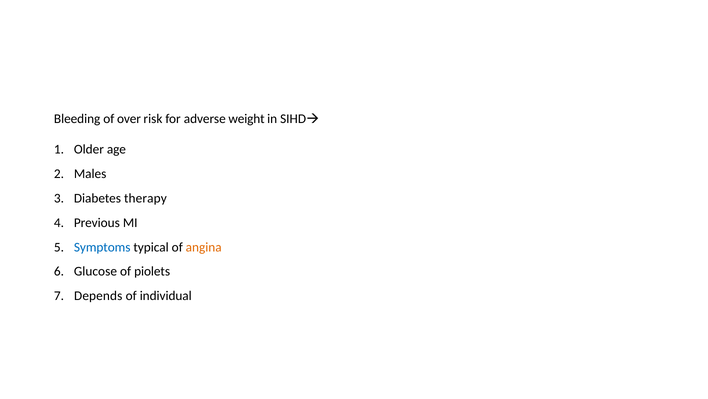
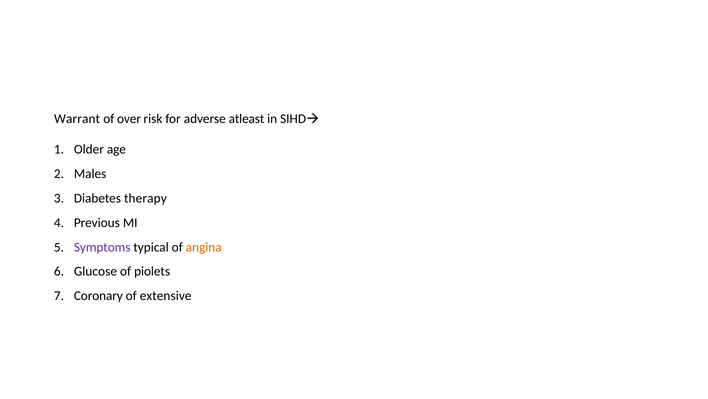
Bleeding: Bleeding -> Warrant (77, 119)
weight: weight -> atleast (247, 119)
Symptoms colour: blue -> purple (102, 247)
Depends: Depends -> Coronary (98, 295)
individual: individual -> extensive (166, 295)
